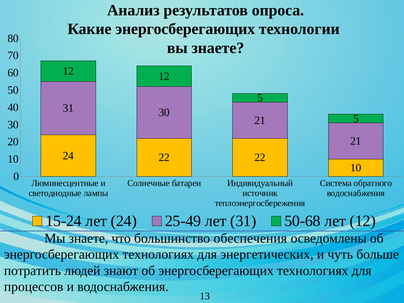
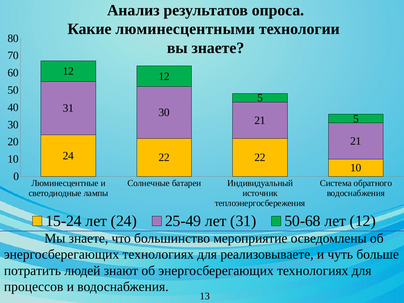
Какие энергосберегающих: энергосберегающих -> люминесцентными (185, 29)
обеспечения: обеспечения -> мероприятие (250, 238)
энергетических: энергетических -> реализовываете (267, 254)
